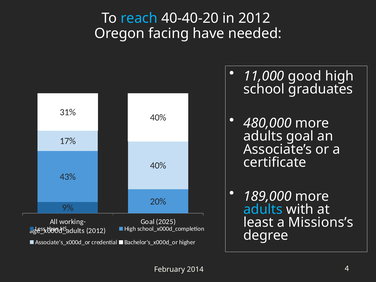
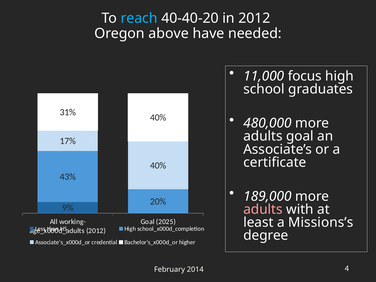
facing: facing -> above (169, 33)
good: good -> focus (305, 76)
adults colour: light blue -> pink (263, 209)
